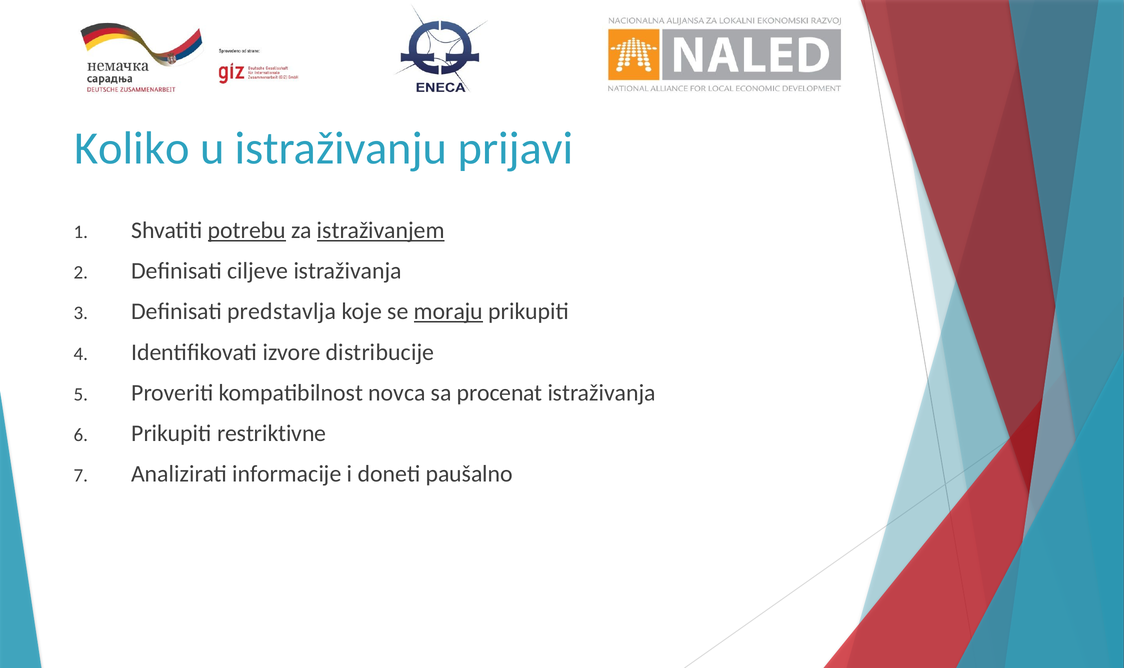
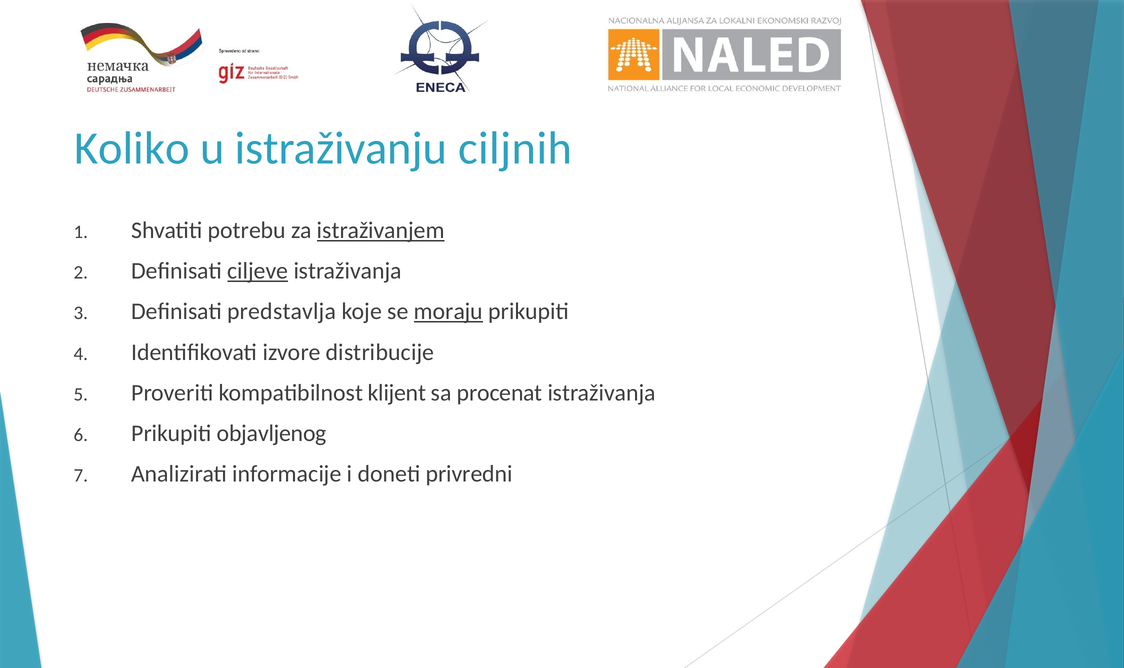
prijavi: prijavi -> ciljnih (515, 148)
potrebu underline: present -> none (247, 230)
ciljeve underline: none -> present (258, 271)
novca: novca -> klijent (397, 393)
restriktivne: restriktivne -> objavljenog (272, 433)
paušalno: paušalno -> privredni (469, 474)
